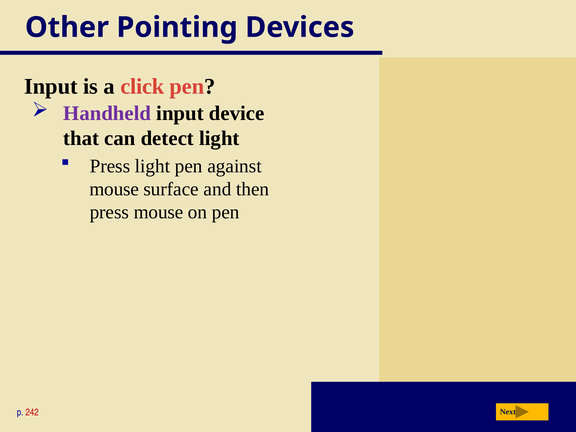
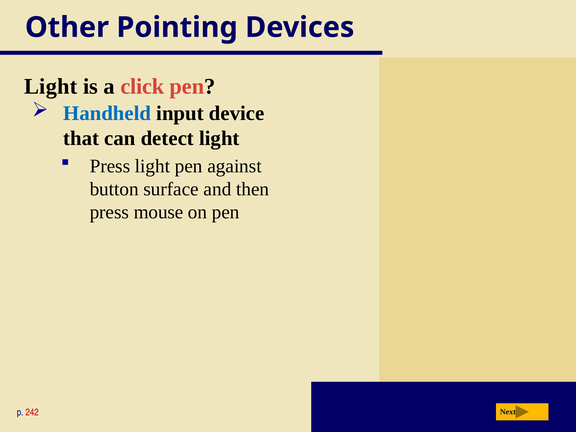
Input: Input -> Light (51, 87)
Handheld colour: purple -> blue (107, 113)
mouse: mouse -> button (114, 189)
